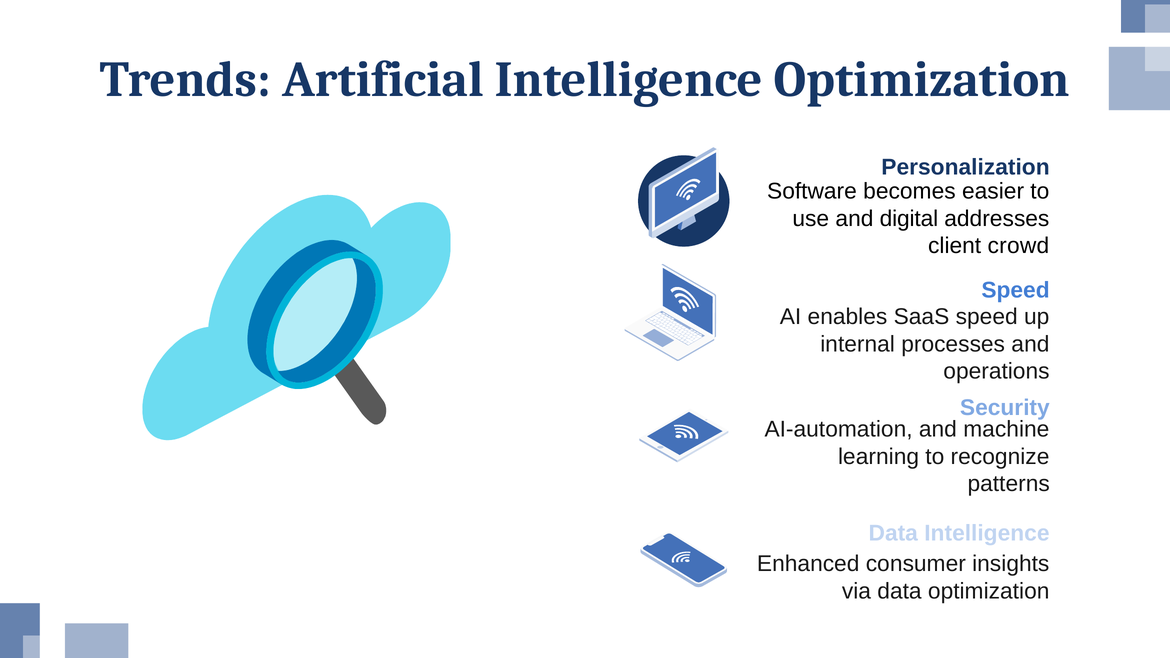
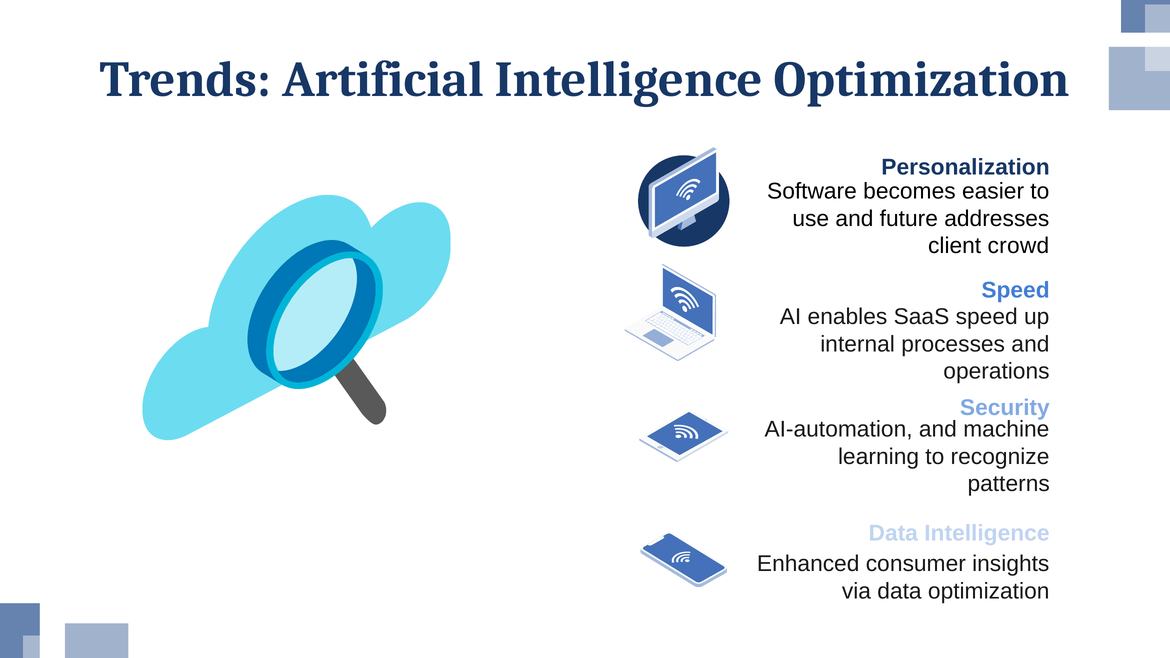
digital: digital -> future (909, 219)
